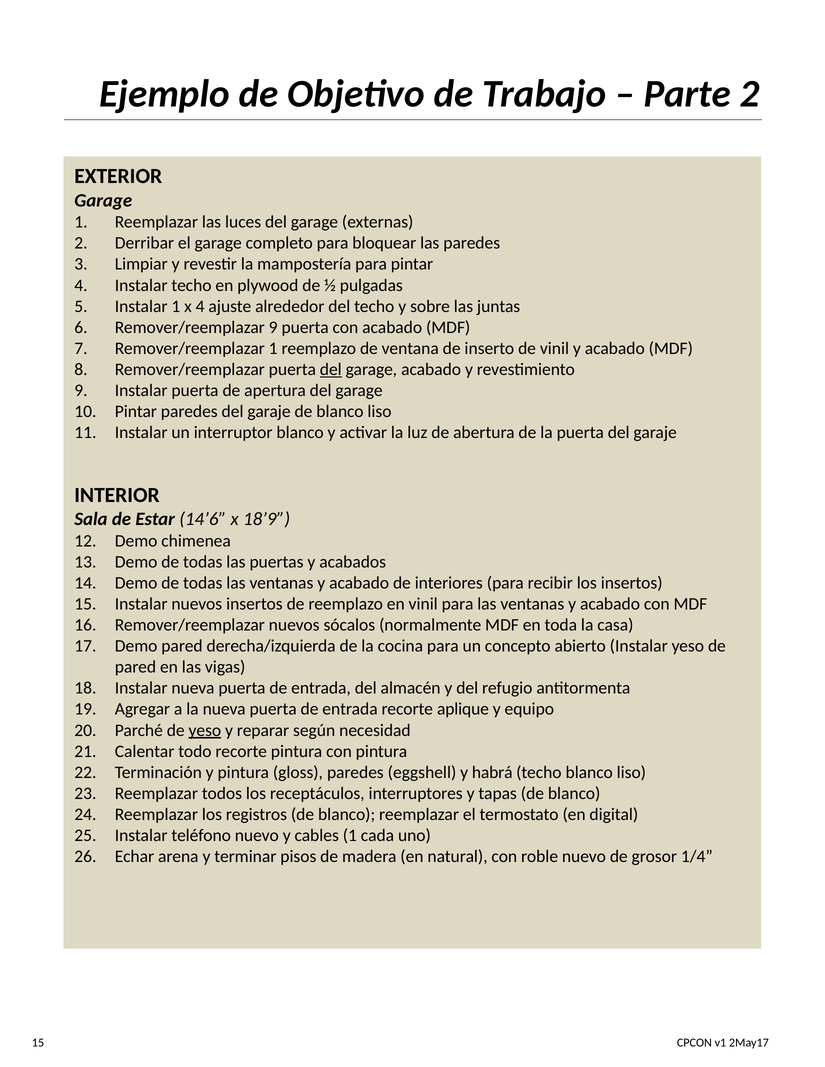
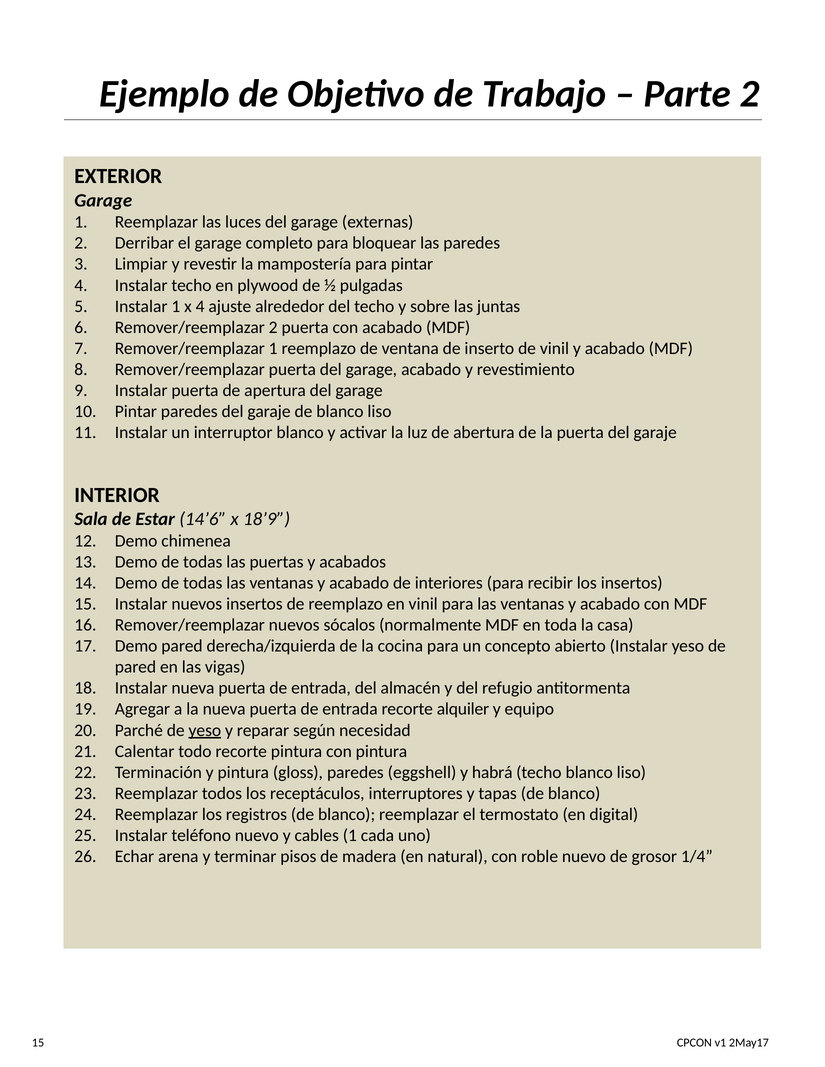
Remover/reemplazar 9: 9 -> 2 (273, 327)
del underline: present -> none (331, 370)
aplique: aplique -> alquiler (463, 710)
